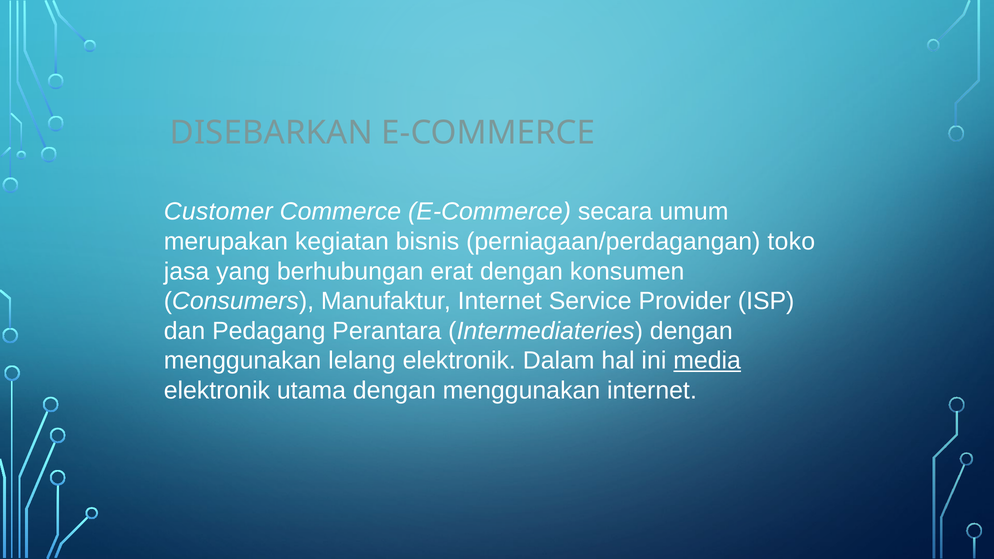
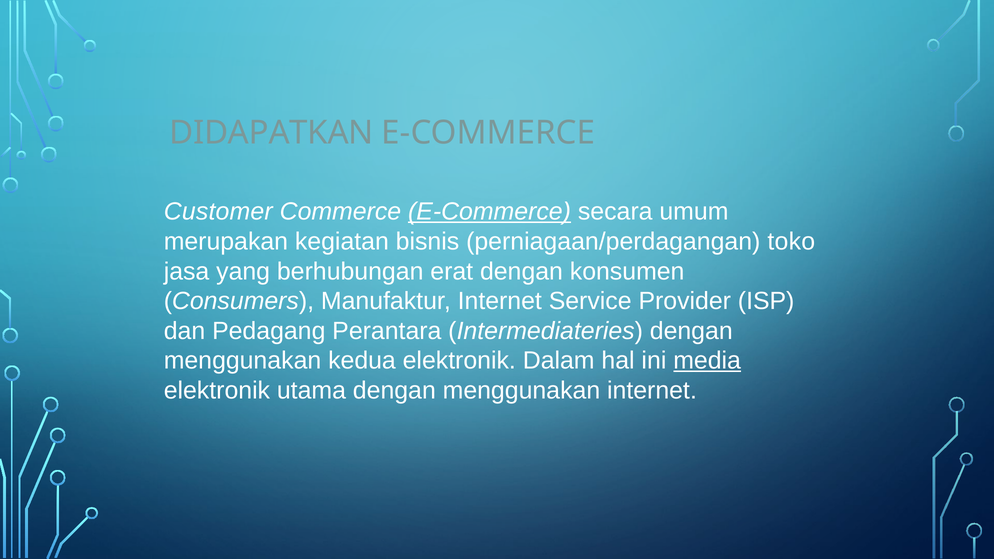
DISEBARKAN: DISEBARKAN -> DIDAPATKAN (271, 133)
E-Commerce underline: none -> present (489, 212)
lelang: lelang -> kedua (362, 361)
